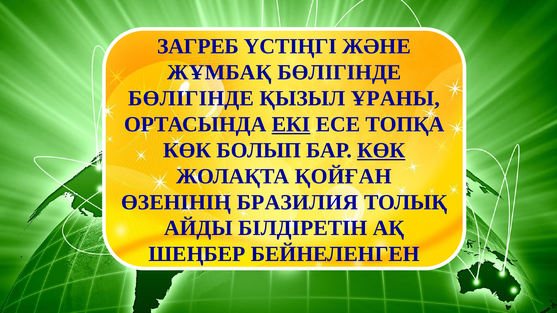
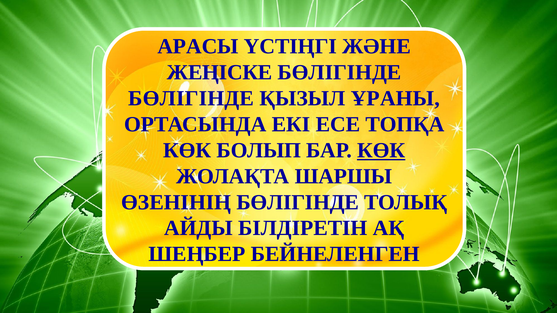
ЗАГРЕБ: ЗАГРЕБ -> АРАСЫ (198, 46)
ЖҰМБАҚ: ЖҰМБАҚ -> ЖЕҢІСКЕ (220, 72)
ЕКІ underline: present -> none (291, 124)
ҚОЙҒАН: ҚОЙҒАН -> ШАРШЫ (343, 176)
ӨЗЕНІНІҢ БРАЗИЛИЯ: БРАЗИЛИЯ -> БӨЛІГІНДЕ (298, 202)
